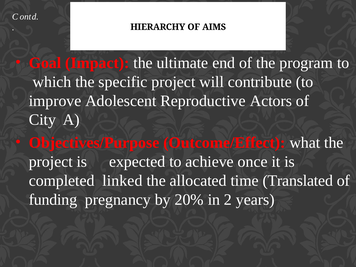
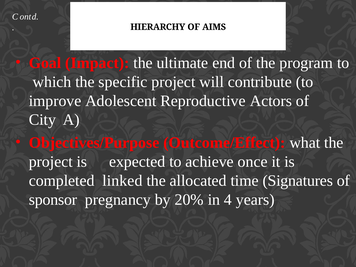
Translated: Translated -> Signatures (298, 181)
funding: funding -> sponsor (53, 200)
2: 2 -> 4 (228, 200)
